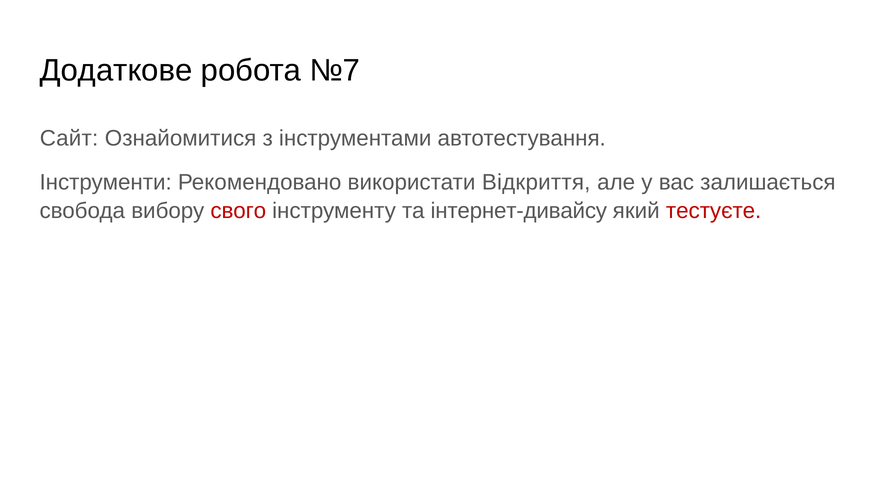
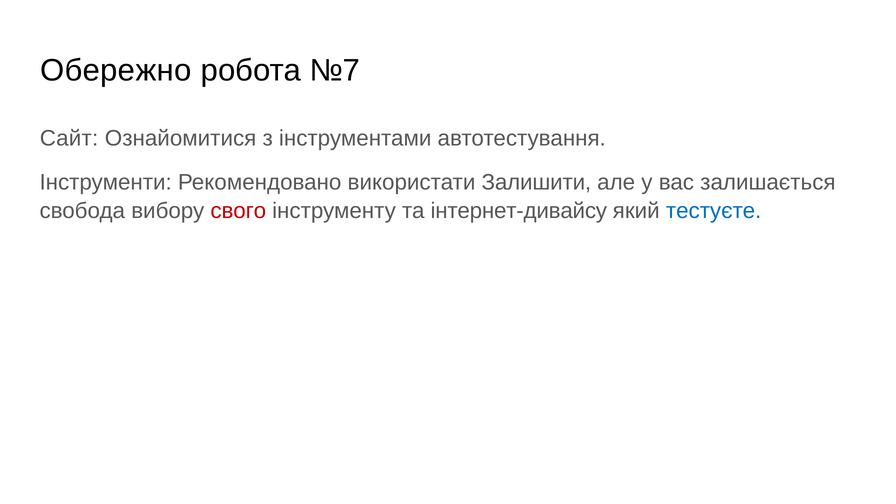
Додаткове: Додаткове -> Обережно (116, 70)
Відкриття: Відкриття -> Залишити (536, 182)
тестуєте colour: red -> blue (714, 211)
